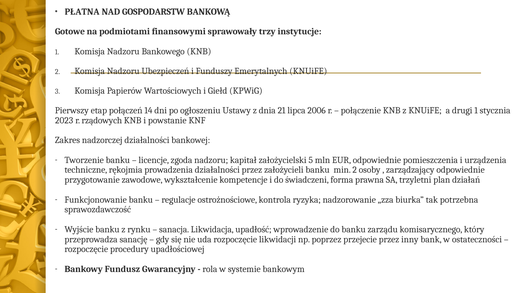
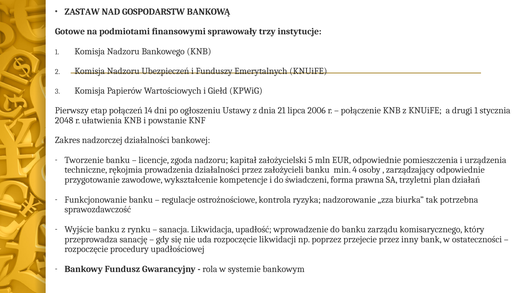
PŁATNA: PŁATNA -> ZASTAW (82, 12)
2023: 2023 -> 2048 (64, 120)
rządowych: rządowych -> ułatwienia (102, 120)
min 2: 2 -> 4 (355, 170)
